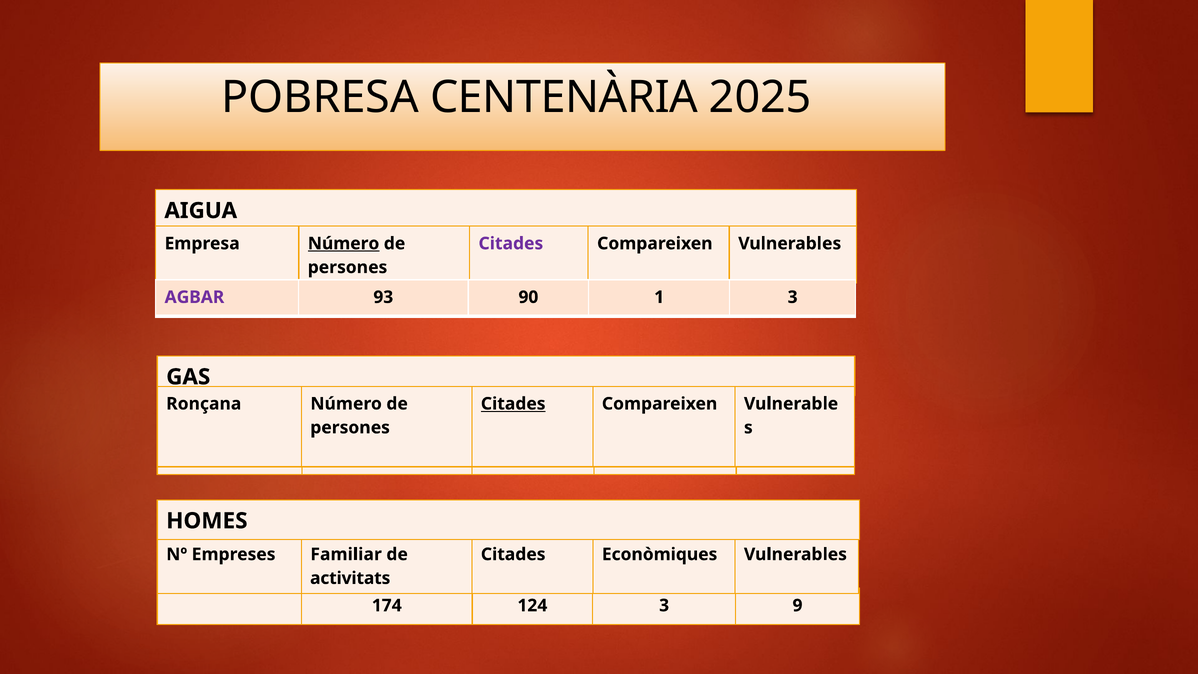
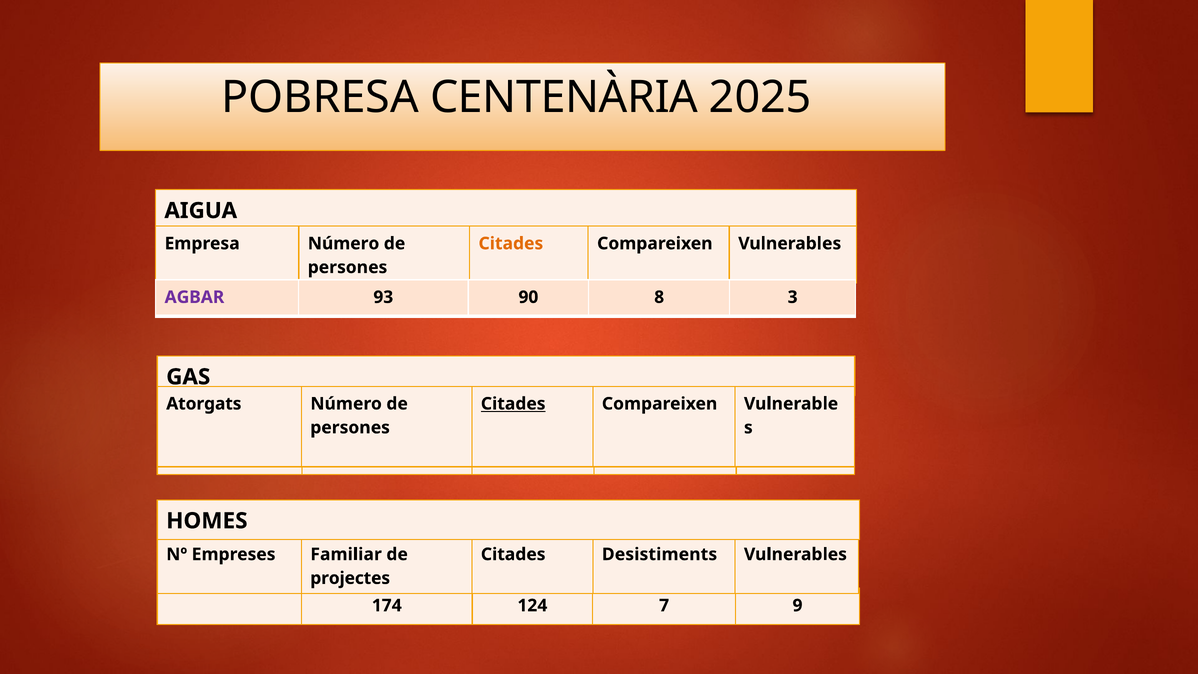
Número underline: present -> none (344, 243)
Citades colour: purple -> orange (511, 243)
1: 1 -> 8 (659, 297)
Ronçana: Ronçana -> Atorgats (204, 404)
Econòmiques: Econòmiques -> Desistiments (660, 554)
activitats: activitats -> projectes (350, 578)
124 3: 3 -> 7 (664, 605)
